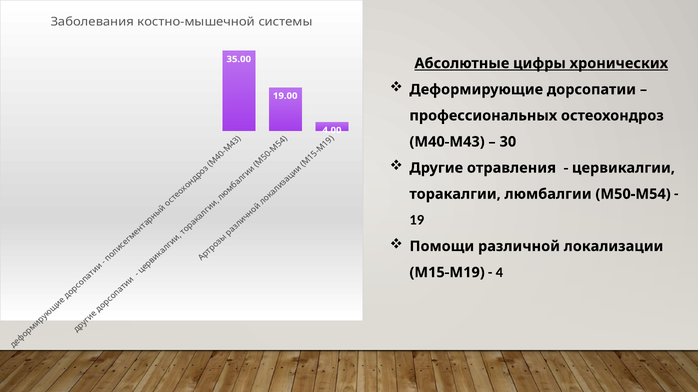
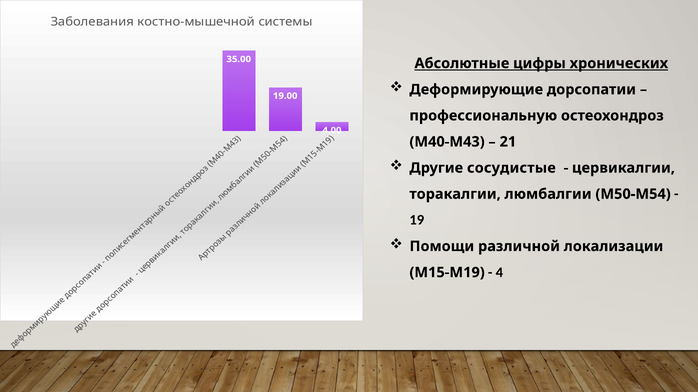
профессиональных: профессиональных -> профессиональную (483, 116)
30: 30 -> 21 (508, 142)
отравления: отравления -> сосудистые (511, 168)
